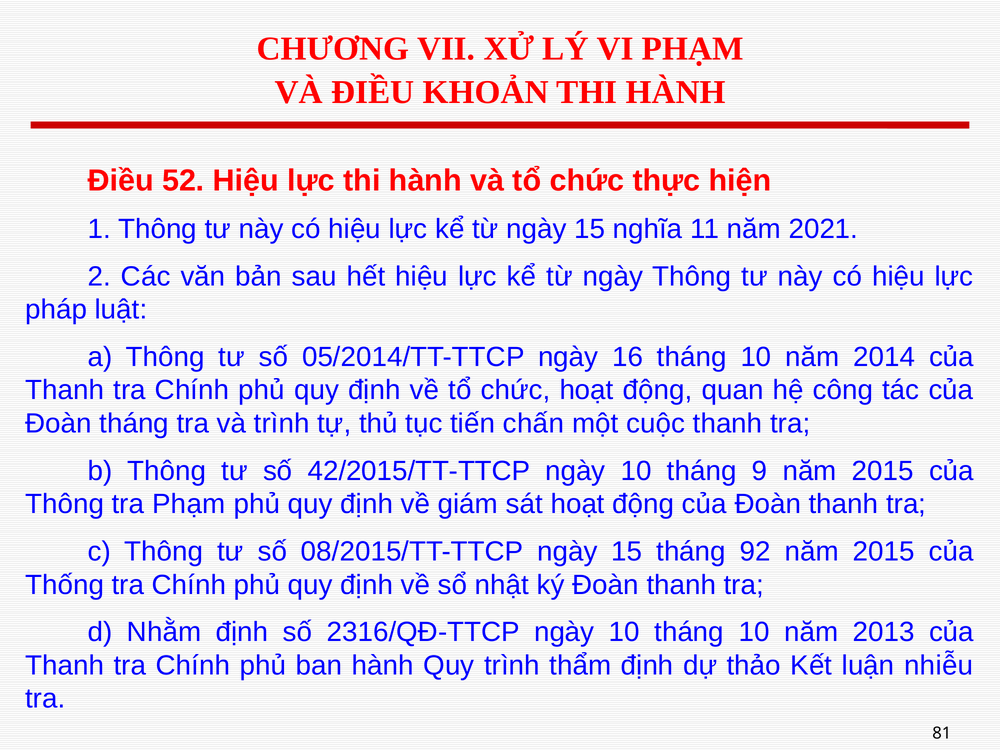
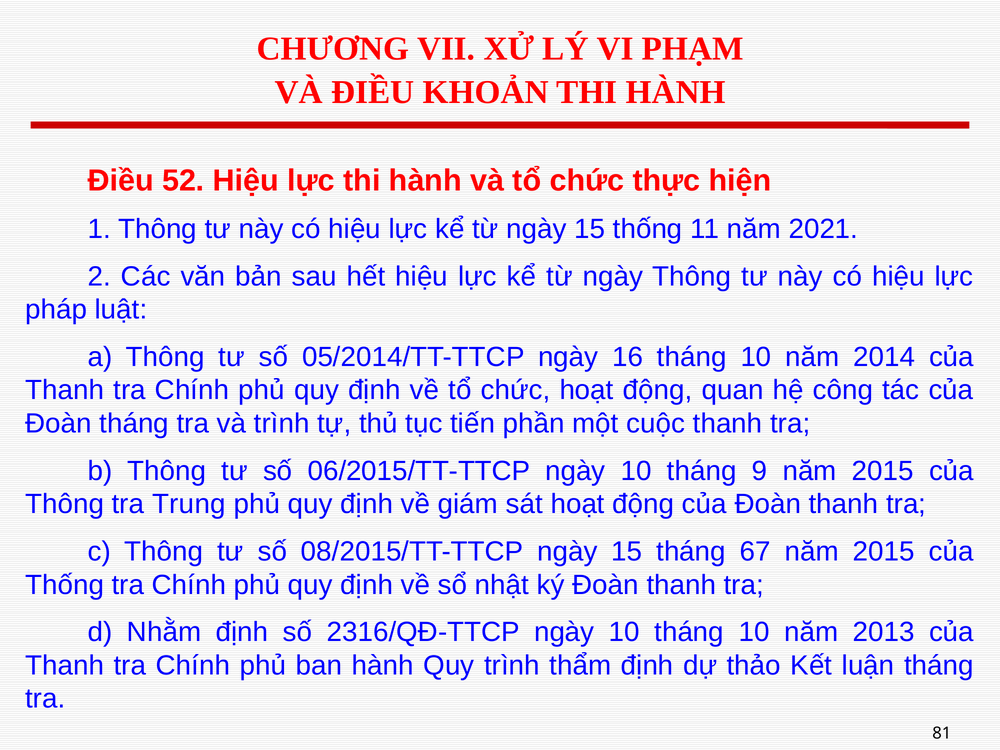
15 nghĩa: nghĩa -> thống (648, 229)
chấn: chấn -> phần (534, 424)
42/2015/TT-TTCP: 42/2015/TT-TTCP -> 06/2015/TT-TTCP (419, 471)
tra Phạm: Phạm -> Trung (189, 504)
92: 92 -> 67 (755, 551)
luận nhiễu: nhiễu -> tháng (939, 665)
